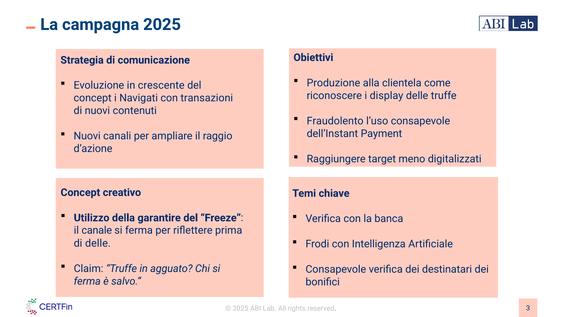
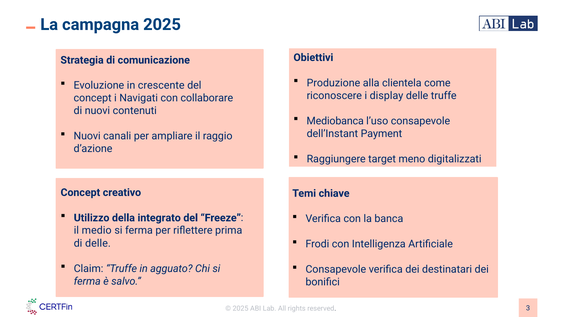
transazioni: transazioni -> collaborare (207, 98)
Fraudolento: Fraudolento -> Mediobanca (335, 121)
garantire: garantire -> integrato (159, 218)
canale: canale -> medio (97, 231)
